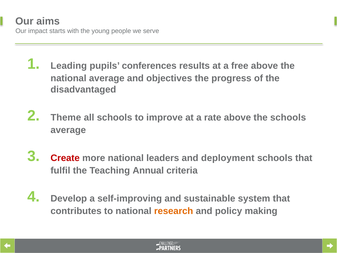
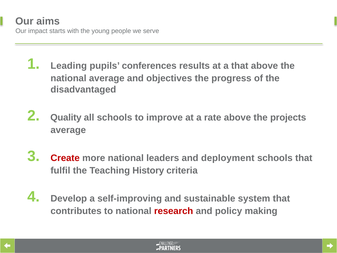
a free: free -> that (240, 66)
Theme: Theme -> Quality (66, 117)
the schools: schools -> projects (288, 117)
Annual: Annual -> History (148, 170)
research colour: orange -> red (174, 211)
